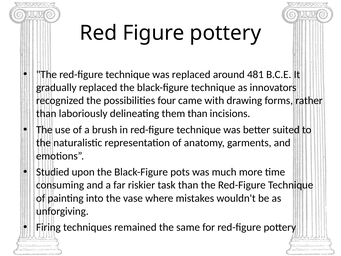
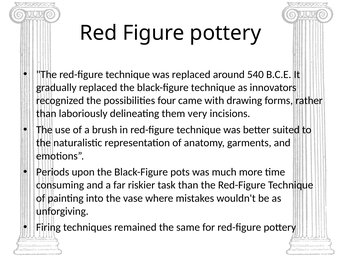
481: 481 -> 540 (255, 74)
them than: than -> very (197, 114)
Studied: Studied -> Periods (53, 172)
